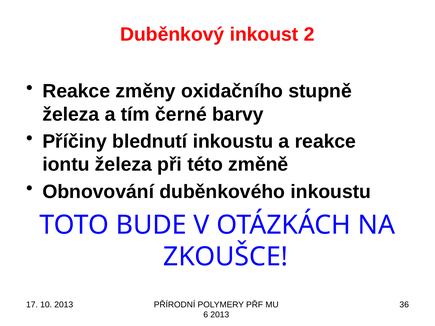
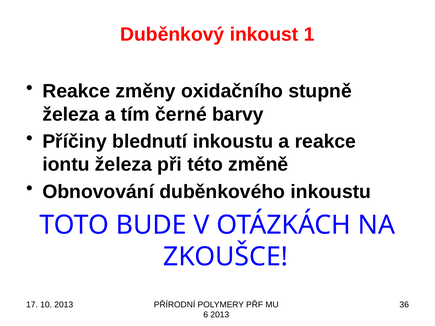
2: 2 -> 1 (309, 35)
